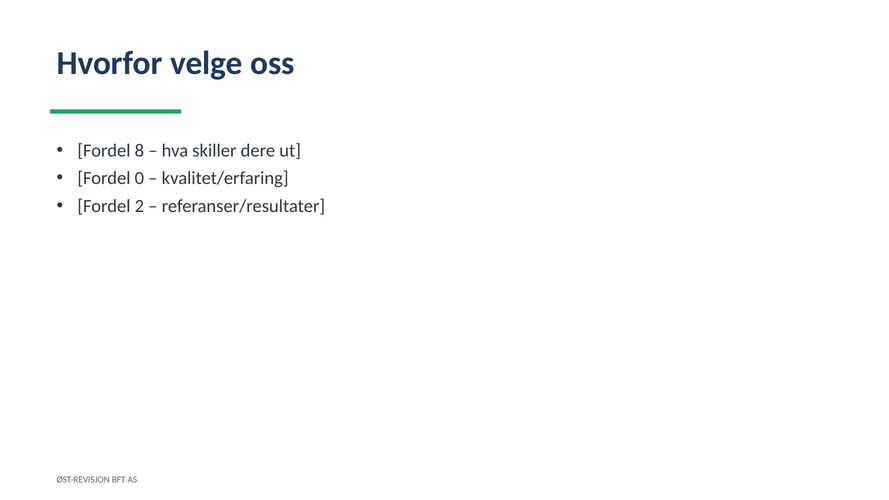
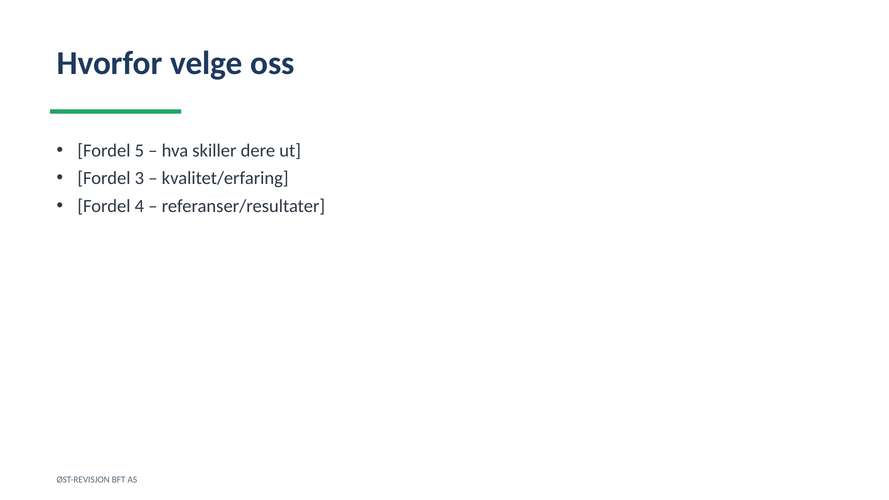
8: 8 -> 5 (139, 151)
0: 0 -> 3 (139, 178)
2: 2 -> 4 (139, 206)
